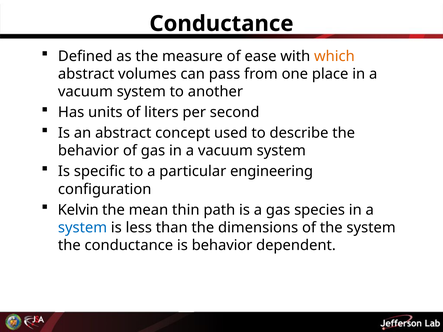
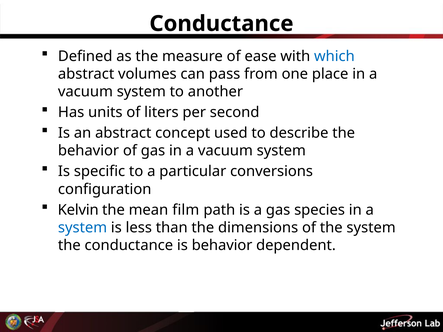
which colour: orange -> blue (334, 56)
engineering: engineering -> conversions (272, 172)
thin: thin -> film (186, 210)
